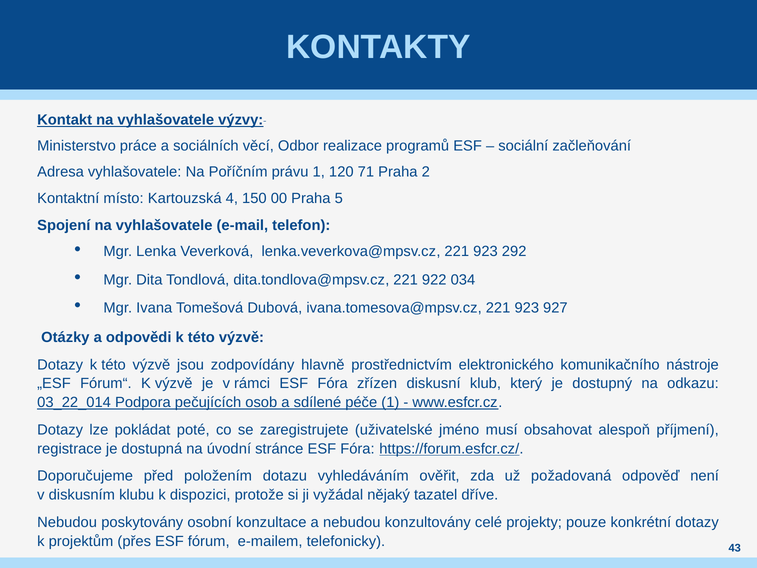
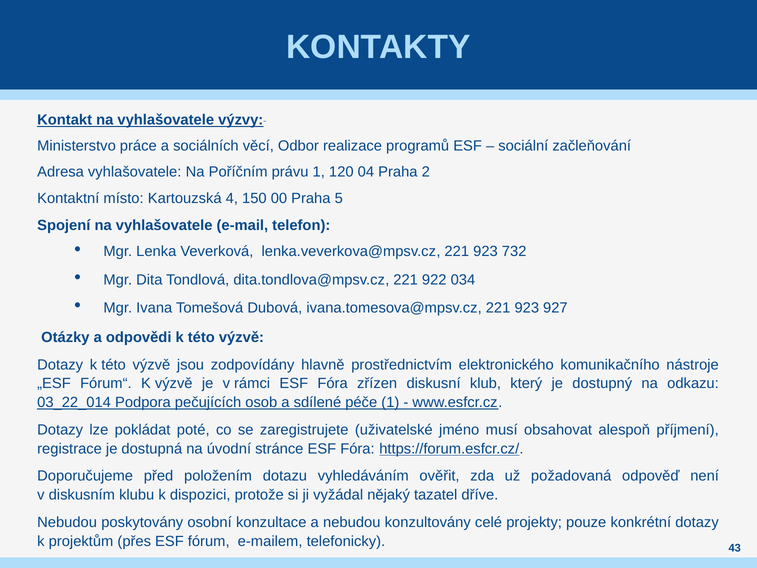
71: 71 -> 04 (366, 172)
292: 292 -> 732 (514, 251)
